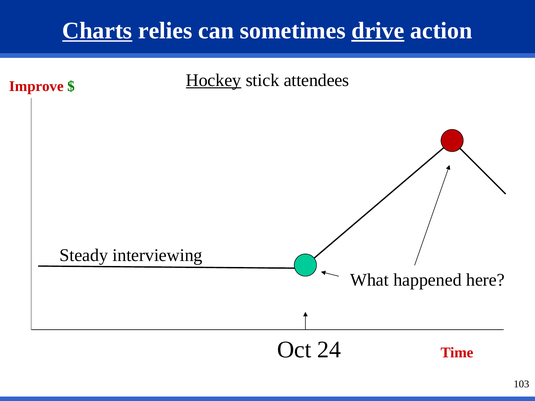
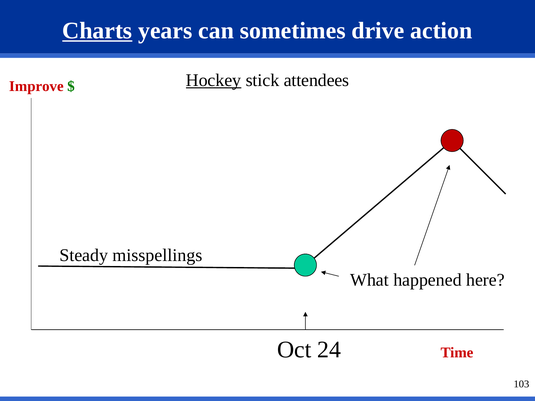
relies: relies -> years (165, 31)
drive underline: present -> none (378, 31)
interviewing: interviewing -> misspellings (157, 256)
